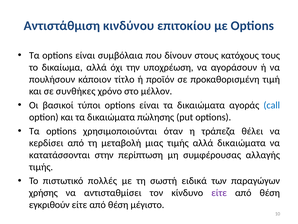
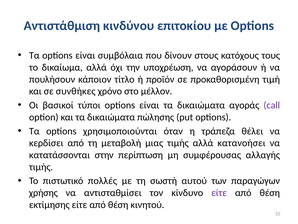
call colour: blue -> purple (272, 105)
αλλά δικαιώματα: δικαιώματα -> κατανοήσει (241, 143)
ειδικά: ειδικά -> αυτού (194, 180)
εγκριθούν: εγκριθούν -> εκτίμησης (49, 204)
μέγιστο: μέγιστο -> κινητού (147, 204)
